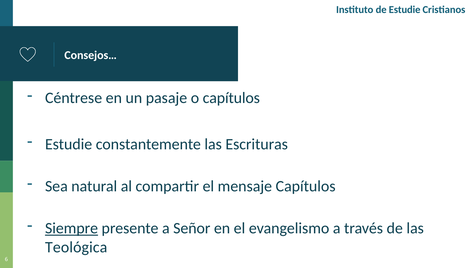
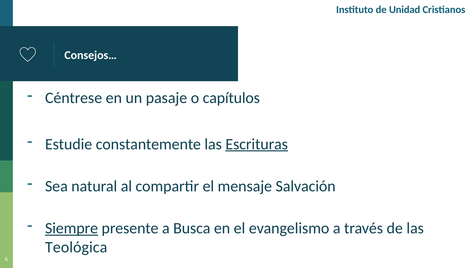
de Estudie: Estudie -> Unidad (405, 10)
Escrituras underline: none -> present (257, 144)
mensaje Capítulos: Capítulos -> Salvación (306, 186)
Señor: Señor -> Busca (192, 228)
